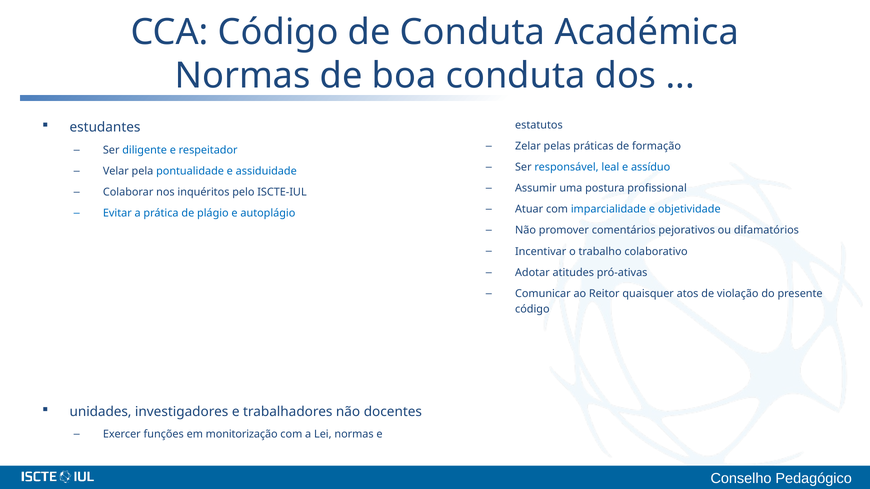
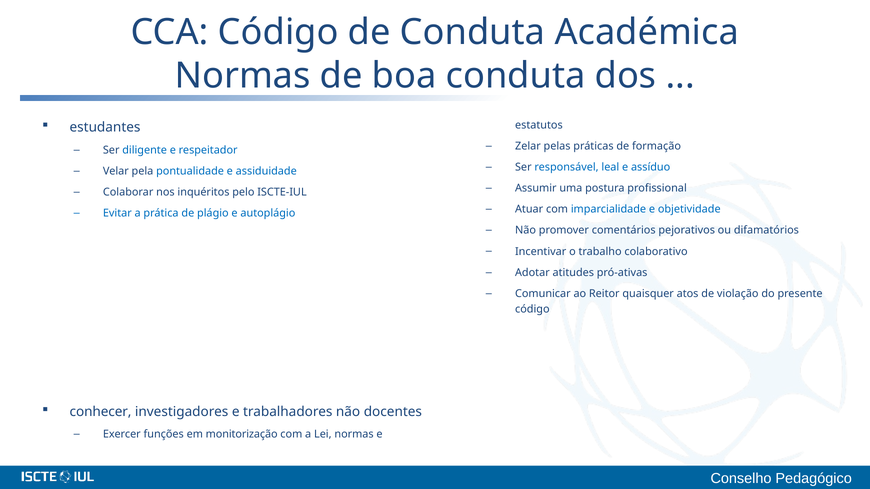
unidades: unidades -> conhecer (101, 412)
